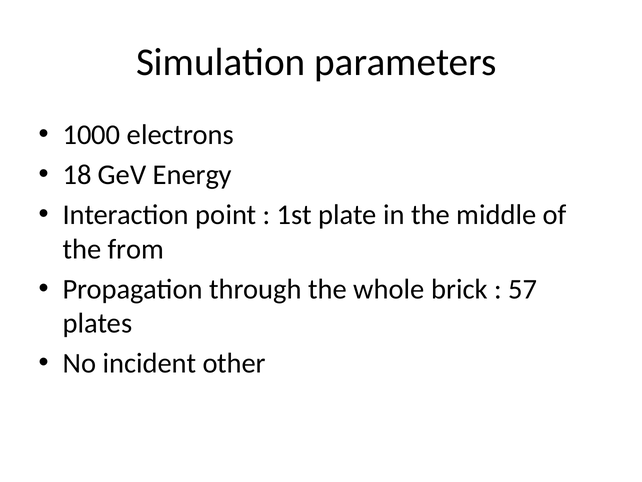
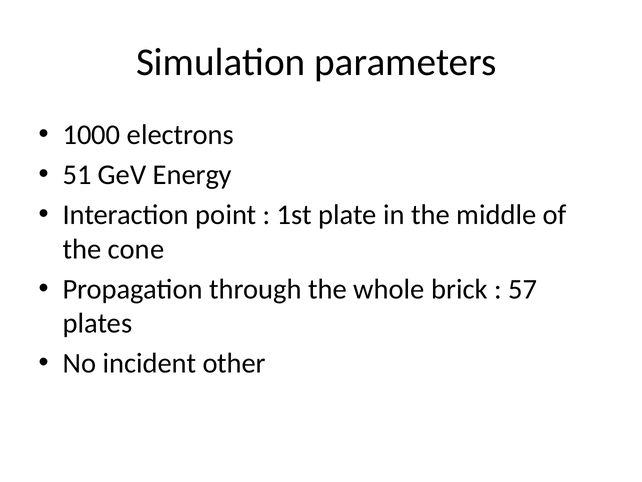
18: 18 -> 51 (77, 175)
from: from -> cone (136, 249)
